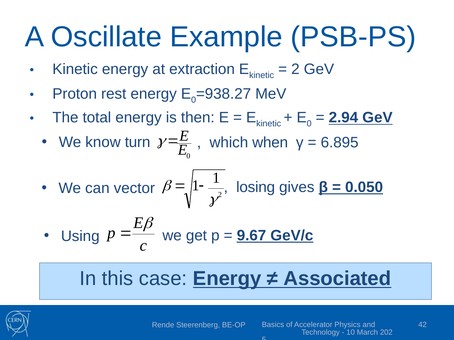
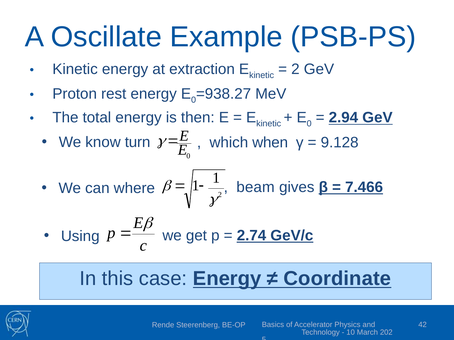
6.895: 6.895 -> 9.128 (340, 143)
losing: losing -> beam (256, 188)
0.050: 0.050 -> 7.466 (364, 188)
vector: vector -> where (134, 189)
9.67: 9.67 -> 2.74 (252, 236)
Associated: Associated -> Coordinate (337, 279)
